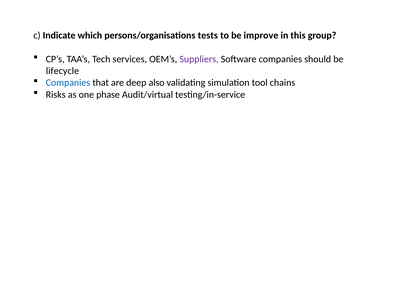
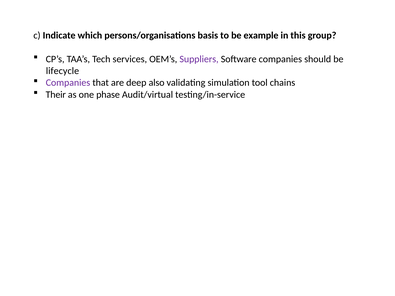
tests: tests -> basis (208, 35)
improve: improve -> example (261, 35)
Companies colour: blue -> purple (68, 83)
Risks: Risks -> Their (56, 95)
